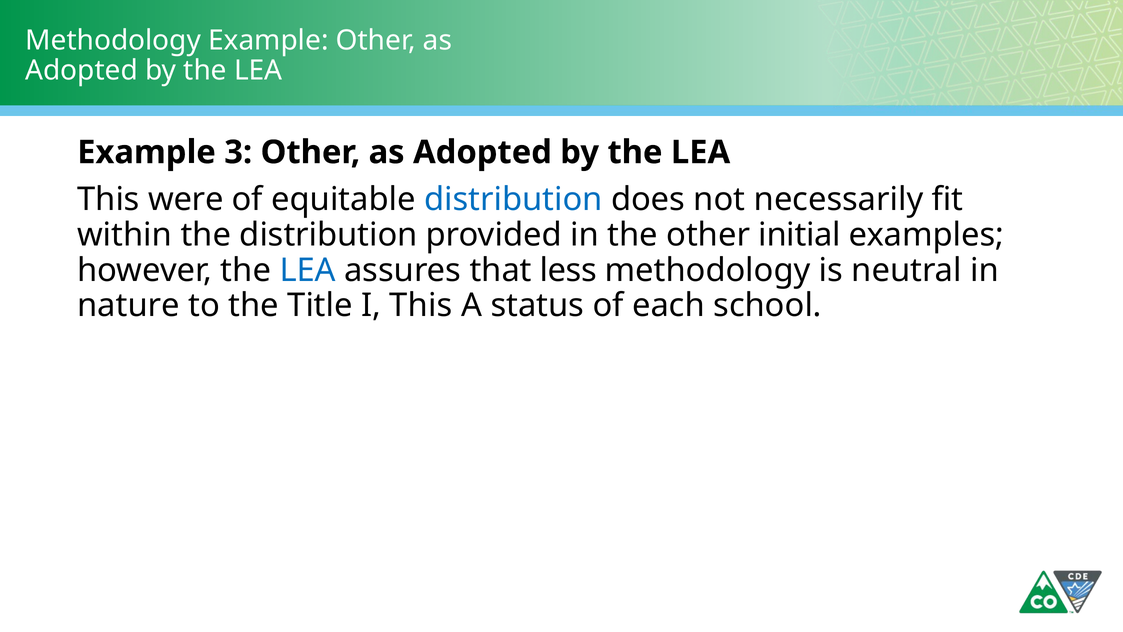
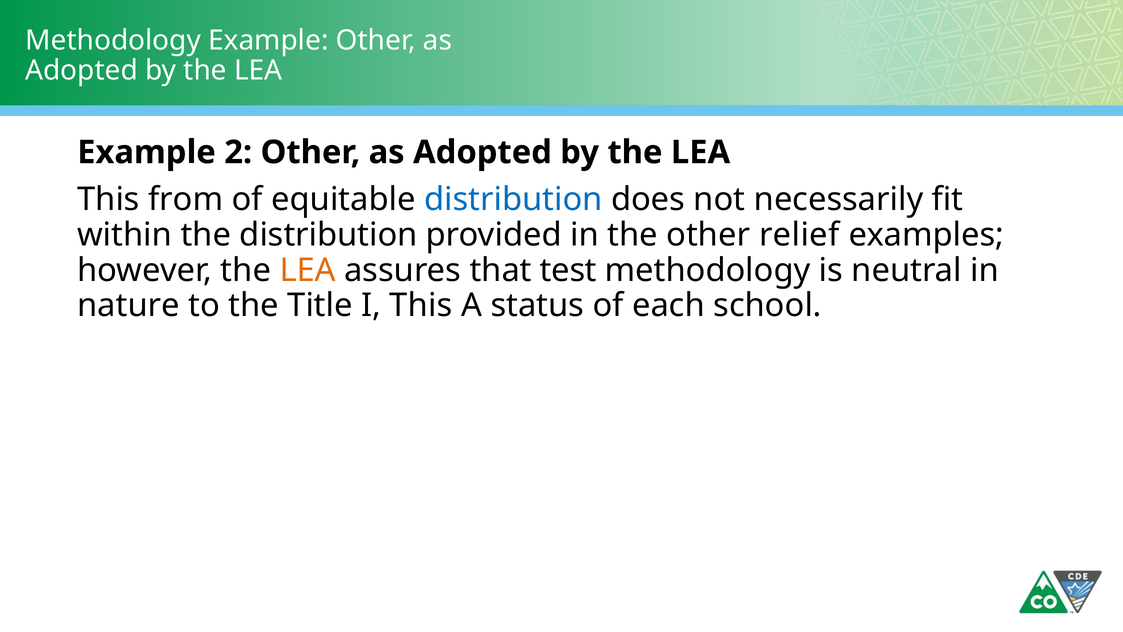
3: 3 -> 2 (238, 152)
were: were -> from (186, 199)
initial: initial -> relief (799, 235)
LEA colour: blue -> orange (308, 270)
less: less -> test (568, 270)
